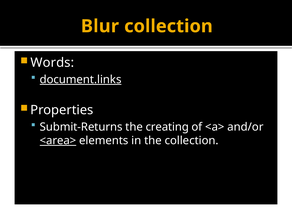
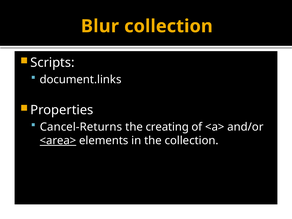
Words: Words -> Scripts (52, 63)
document.links underline: present -> none (81, 79)
Submit-Returns: Submit-Returns -> Cancel-Returns (81, 127)
